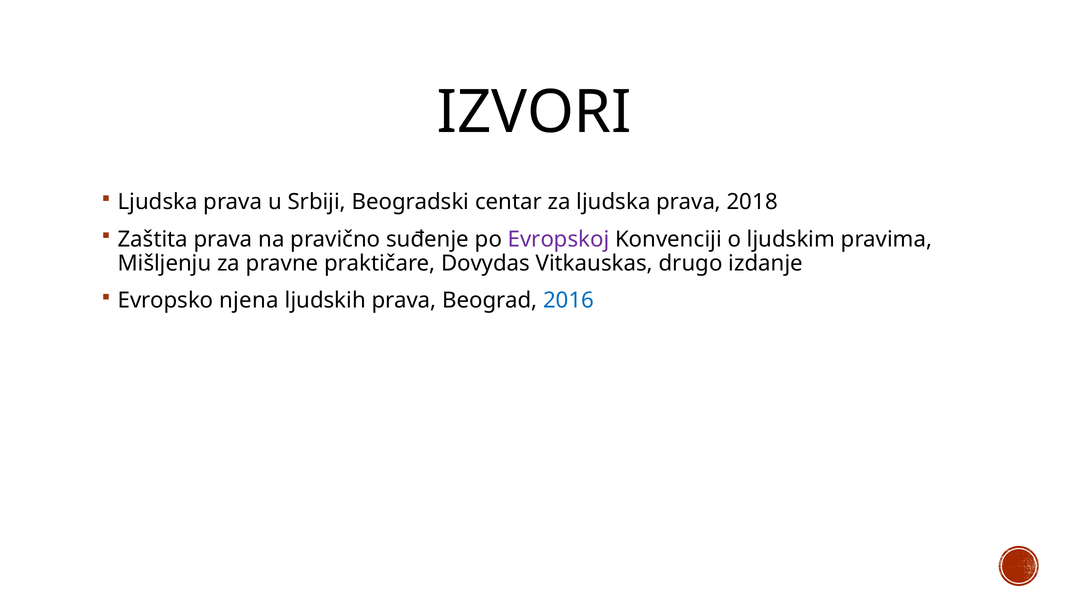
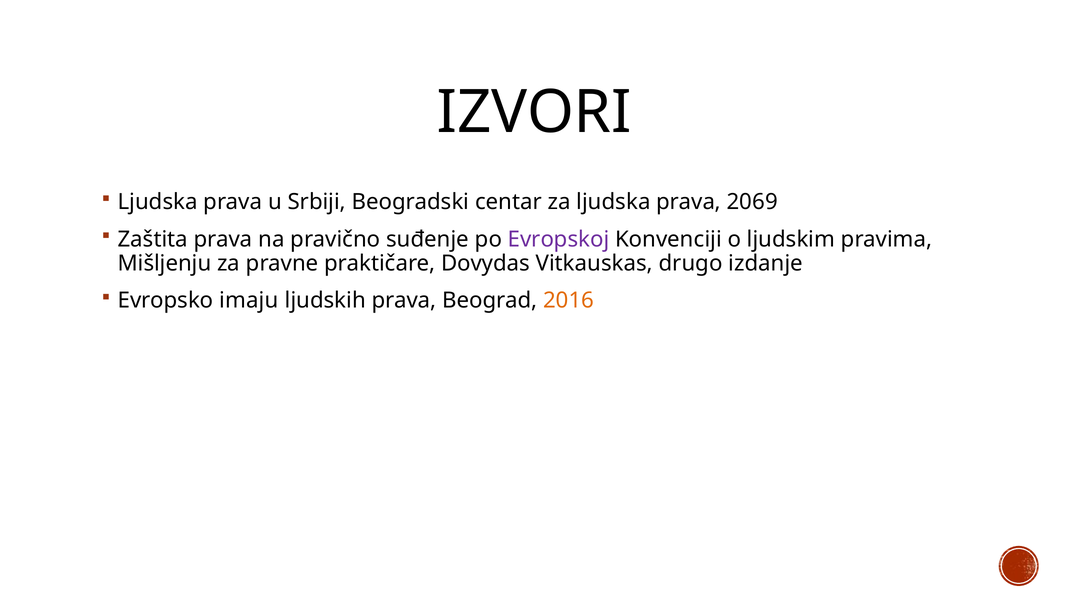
2018: 2018 -> 2069 (752, 202)
njena: njena -> imaju (249, 300)
2016 colour: blue -> orange (569, 300)
